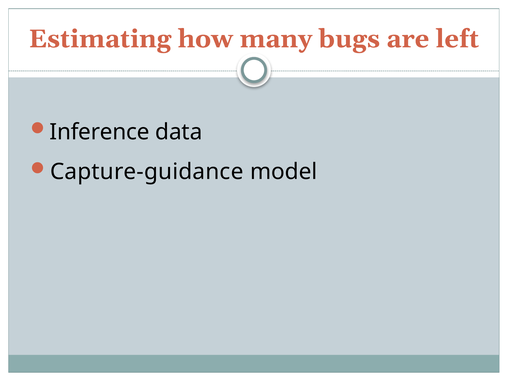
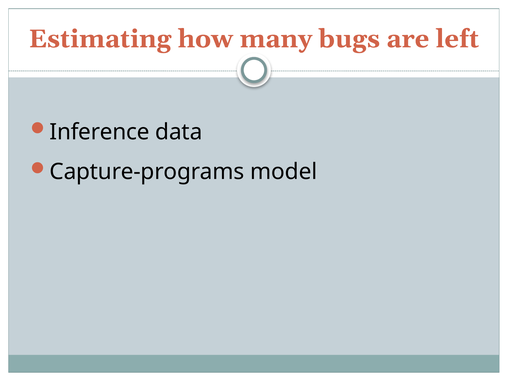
Capture-guidance: Capture-guidance -> Capture-programs (147, 172)
